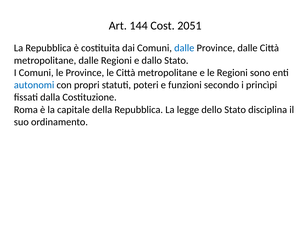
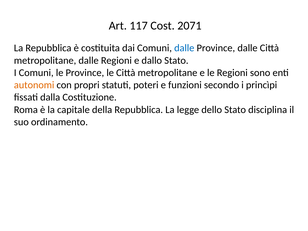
144: 144 -> 117 (139, 26)
2051: 2051 -> 2071 (189, 26)
autonomi colour: blue -> orange (34, 85)
